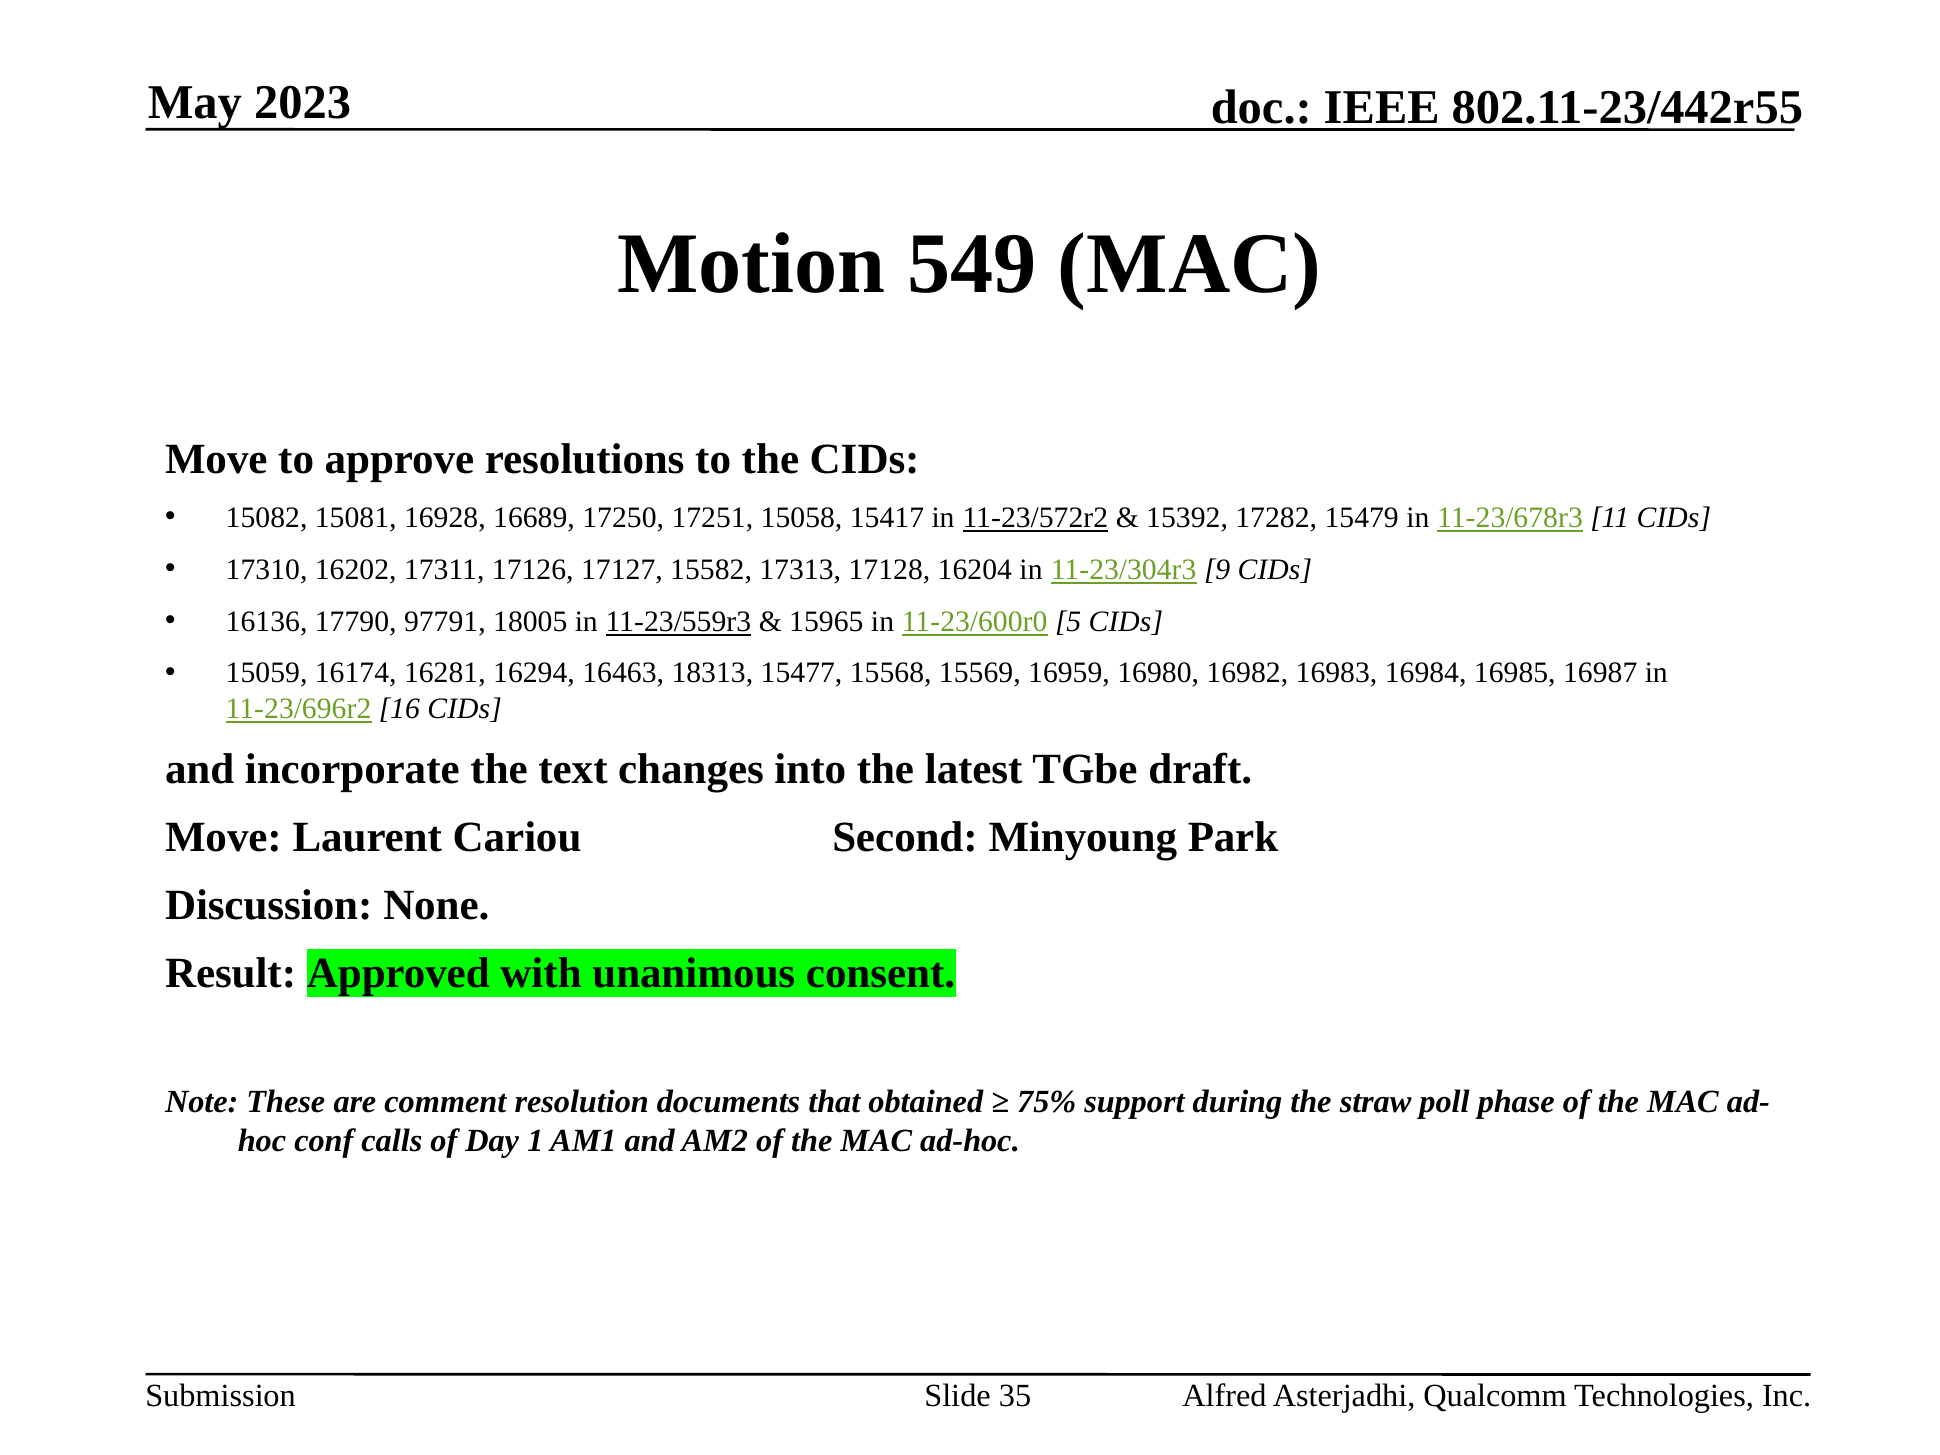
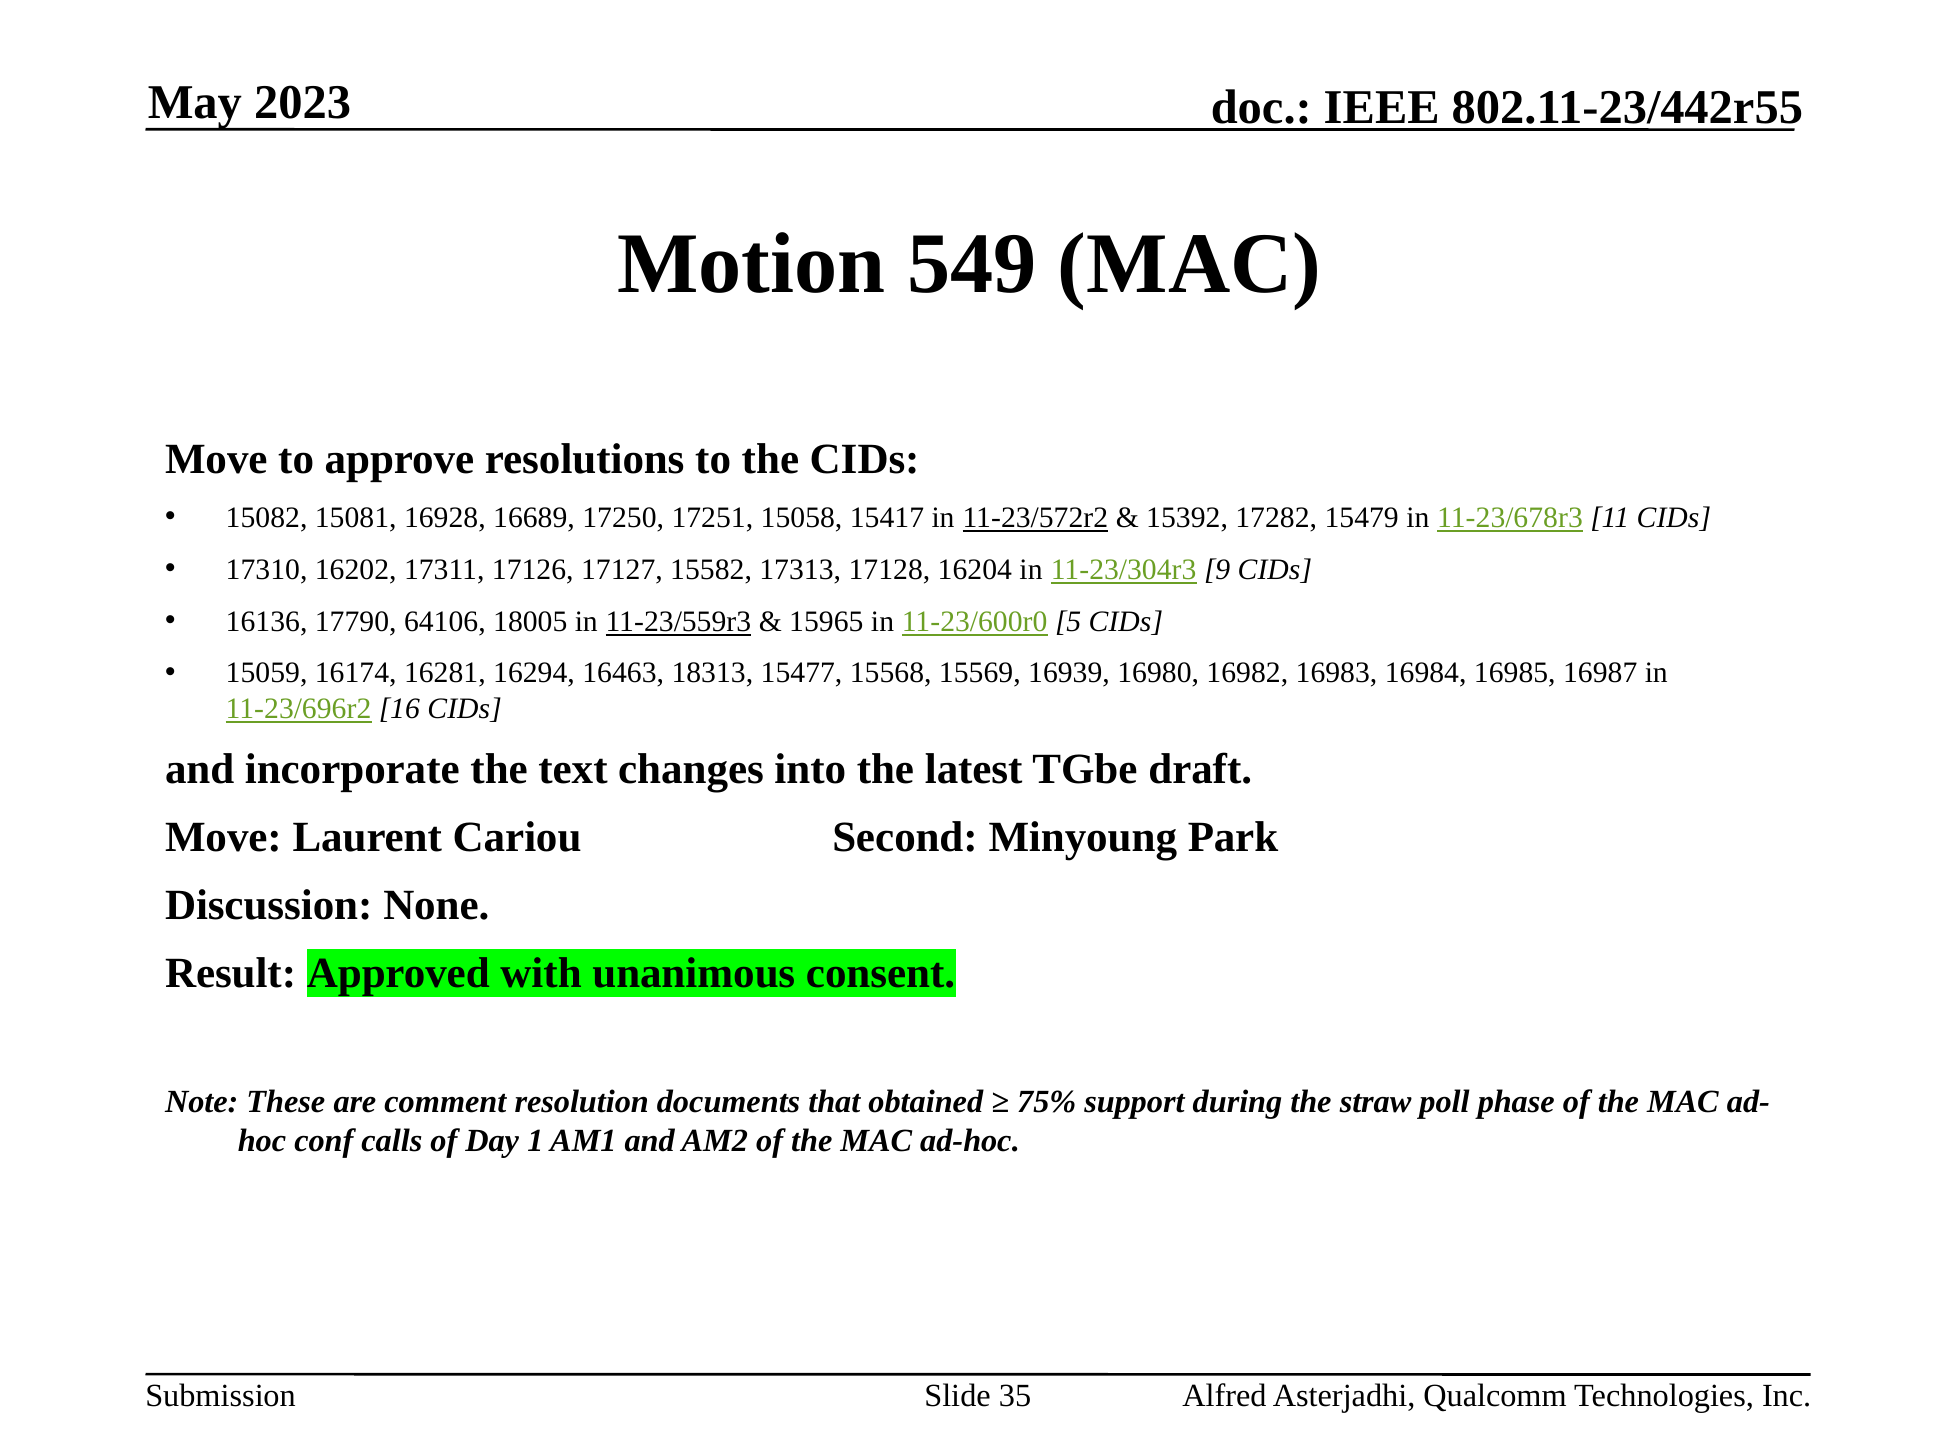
97791: 97791 -> 64106 (445, 621)
16959: 16959 -> 16939 (1069, 673)
